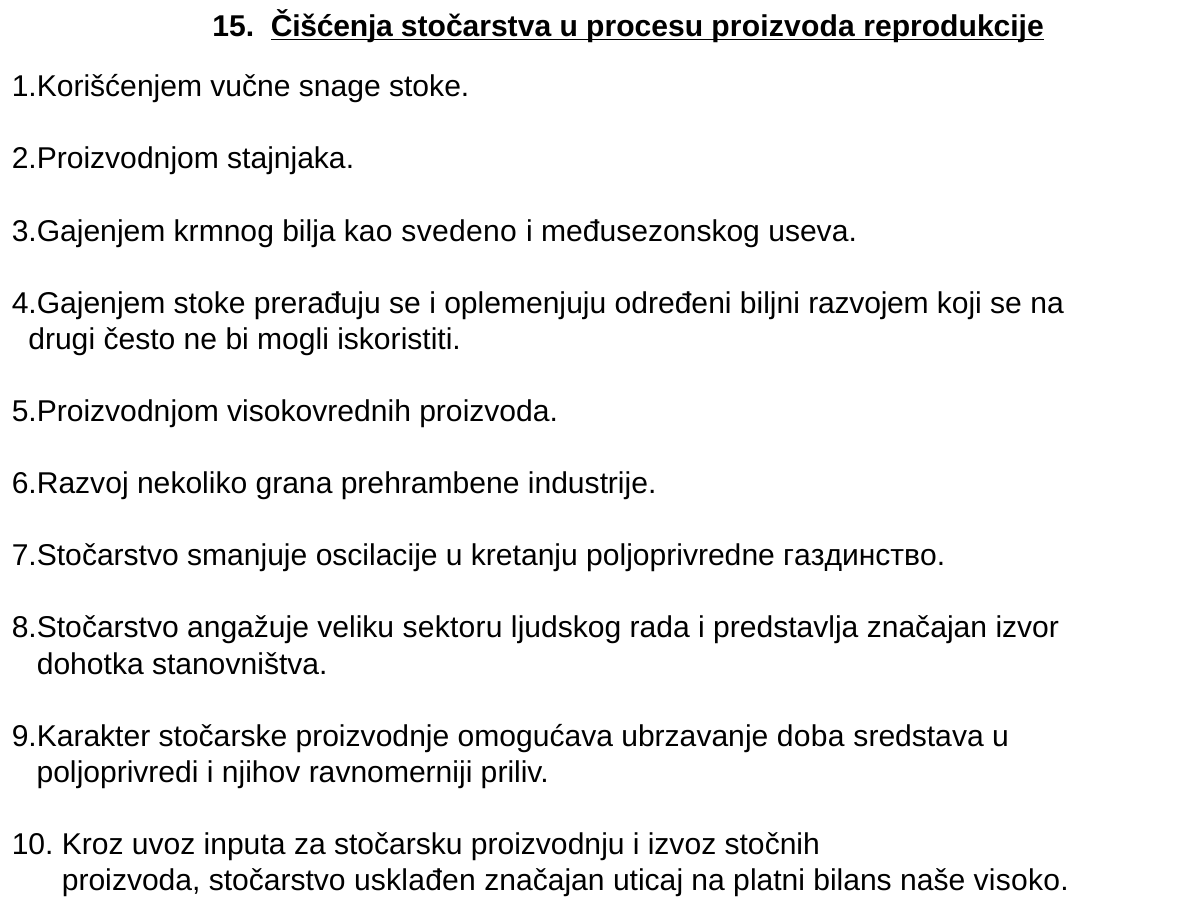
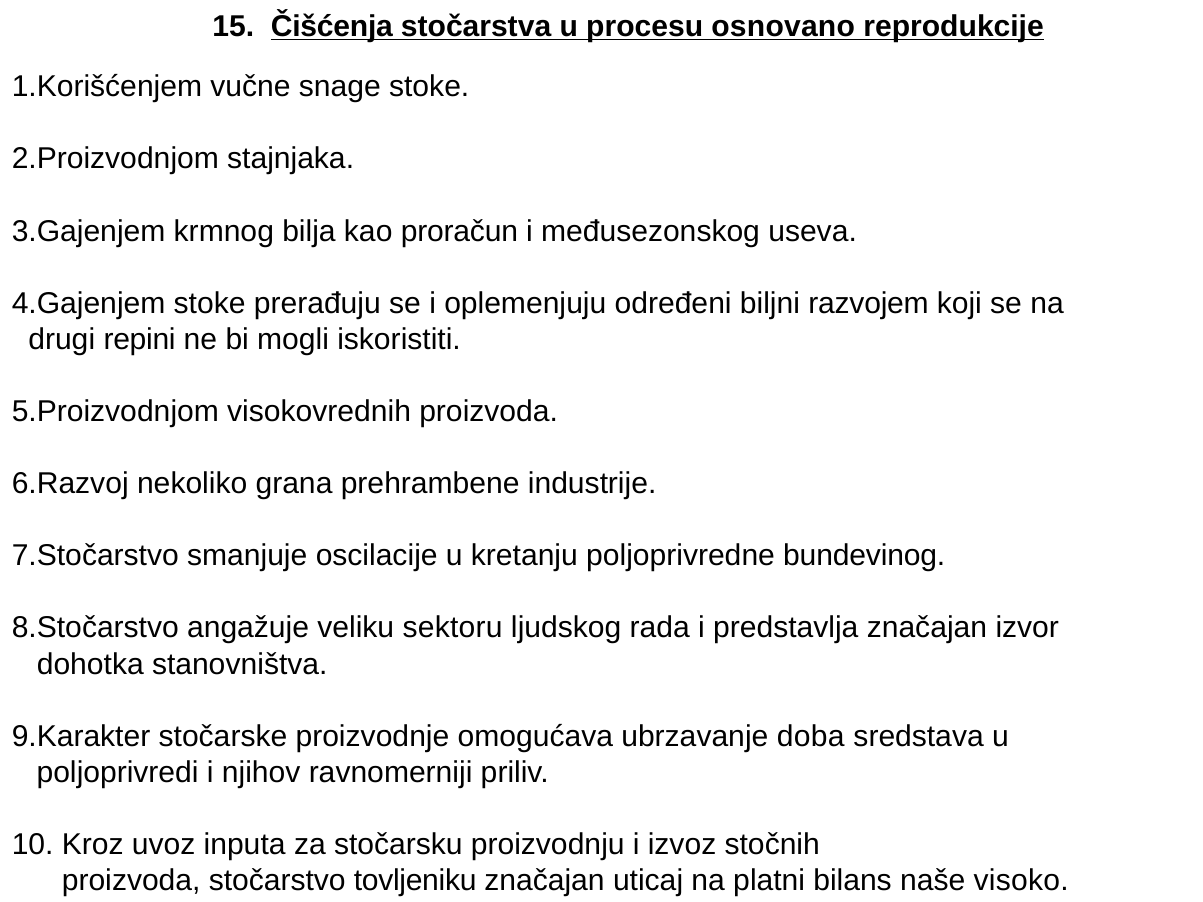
procesu proizvoda: proizvoda -> osnovano (783, 26)
svedeno: svedeno -> proračun (459, 231)
često: često -> repini (140, 339)
газдинство: газдинство -> bundevinog (864, 556)
usklađen: usklađen -> tovljeniku (415, 881)
